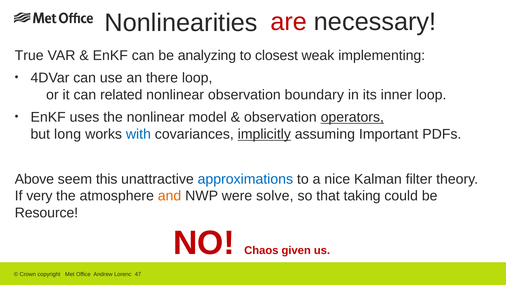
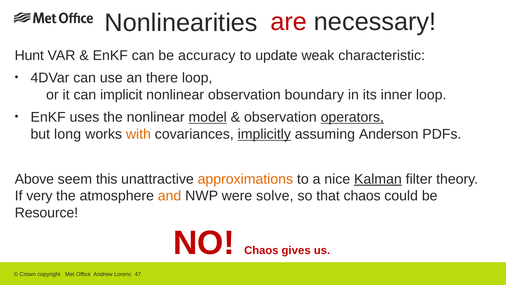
True: True -> Hunt (29, 55)
analyzing: analyzing -> accuracy (207, 55)
closest: closest -> update (277, 55)
implementing: implementing -> characteristic (382, 55)
related: related -> implicit (121, 95)
model underline: none -> present (208, 117)
with colour: blue -> orange (138, 134)
Important: Important -> Anderson (389, 134)
approximations colour: blue -> orange (245, 179)
Kalman underline: none -> present (378, 179)
that taking: taking -> chaos (362, 196)
given: given -> gives (296, 250)
